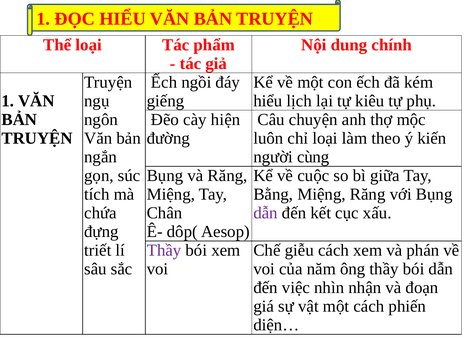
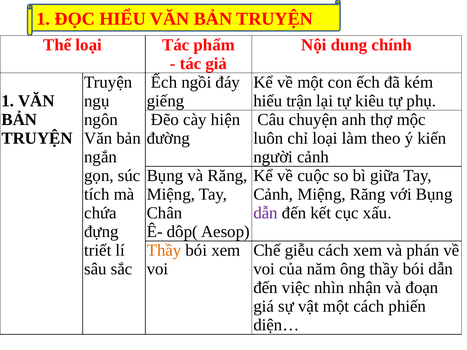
lịch: lịch -> trận (299, 101)
người cùng: cùng -> cảnh (313, 157)
Bằng: Bằng -> Cảnh (273, 194)
Thầy colour: purple -> orange (164, 251)
